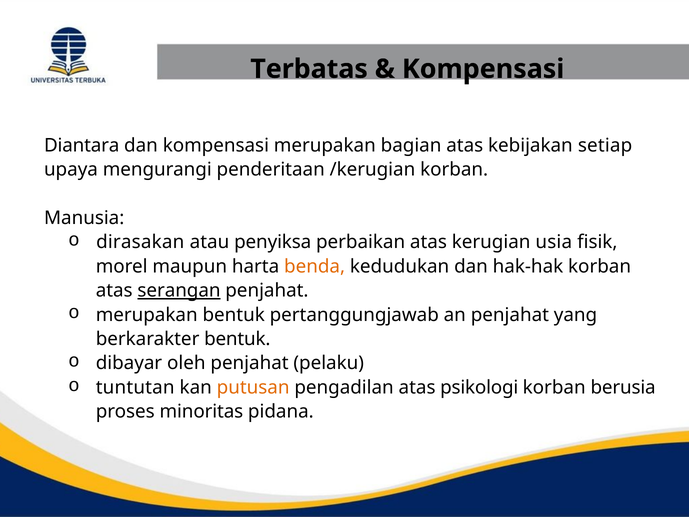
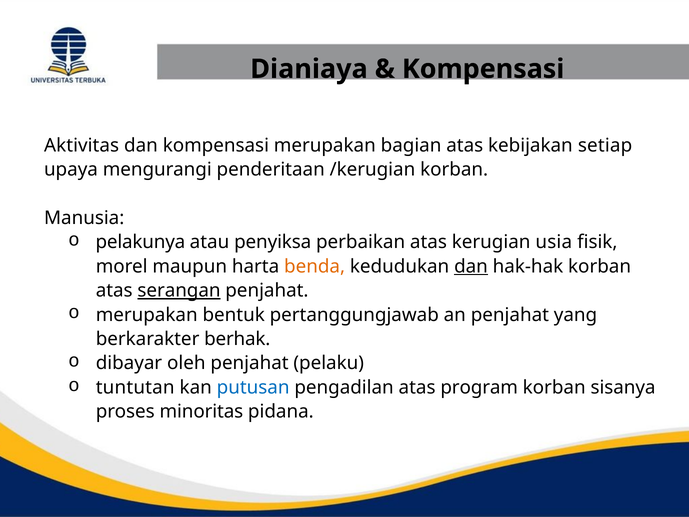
Terbatas: Terbatas -> Dianiaya (309, 69)
Diantara: Diantara -> Aktivitas (82, 145)
dirasakan: dirasakan -> pelakunya (140, 242)
dan underline: none -> present (471, 266)
berkarakter bentuk: bentuk -> berhak (237, 339)
putusan colour: orange -> blue (253, 387)
psikologi: psikologi -> program (479, 387)
berusia: berusia -> sisanya (623, 387)
